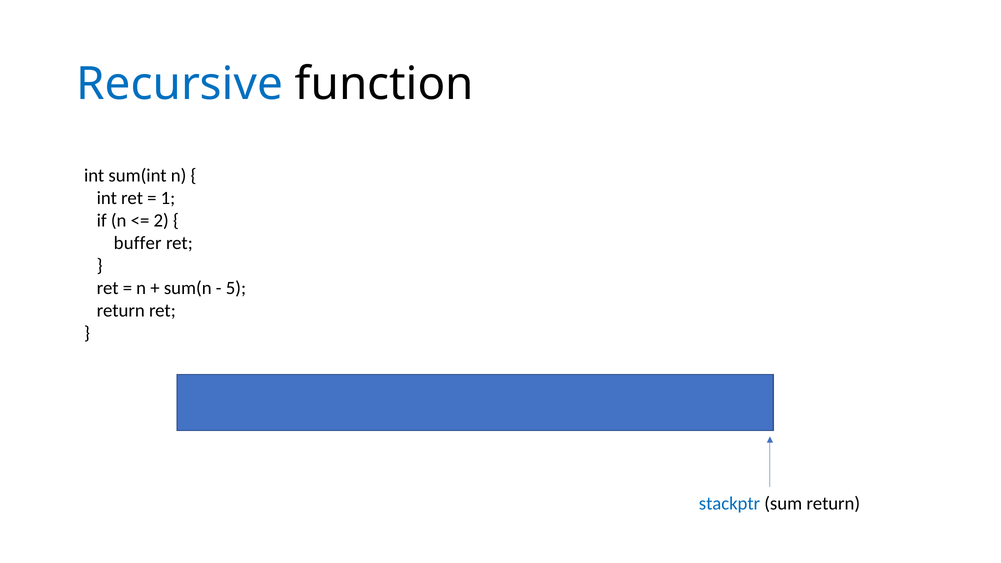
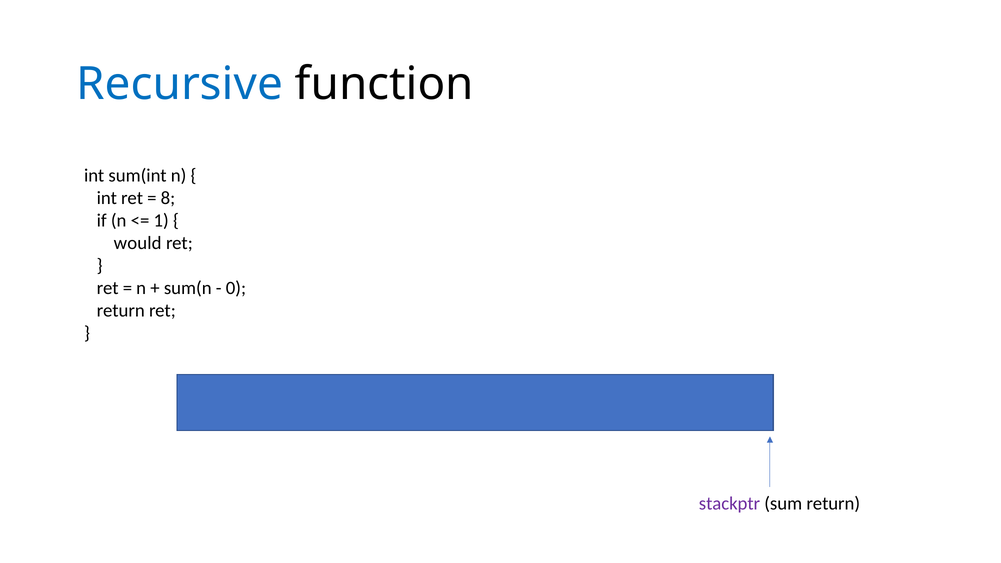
1: 1 -> 8 (168, 198)
2: 2 -> 1 (161, 221)
buffer: buffer -> would (138, 243)
5: 5 -> 0 (236, 288)
stackptr colour: blue -> purple (730, 503)
